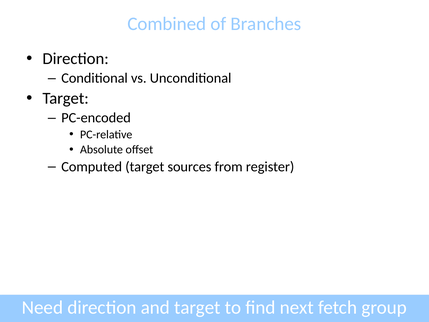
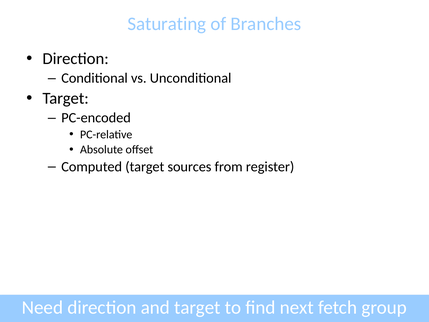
Combined: Combined -> Saturating (167, 24)
